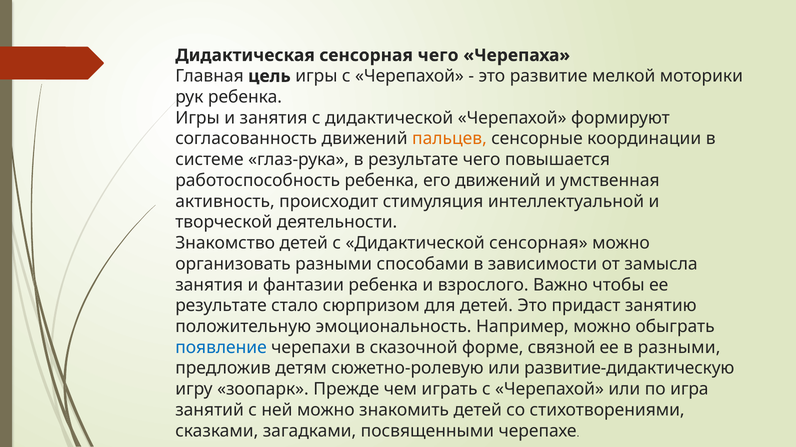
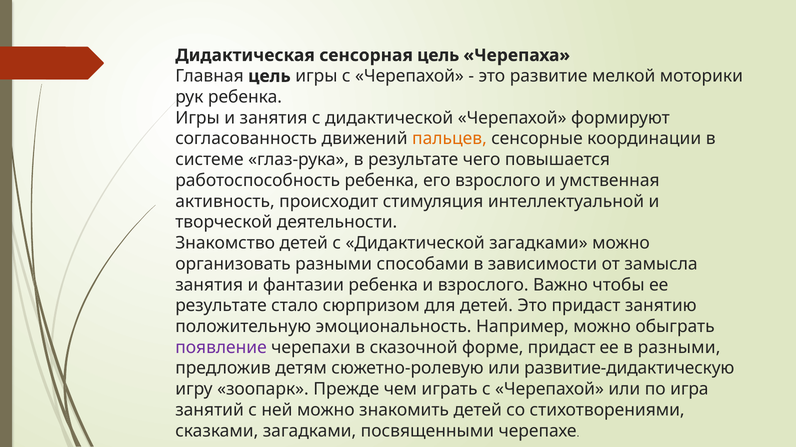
сенсорная чего: чего -> цель (438, 55)
его движений: движений -> взрослого (498, 181)
Дидактической сенсорная: сенсорная -> загадками (538, 243)
появление colour: blue -> purple (221, 348)
форме связной: связной -> придаст (562, 348)
